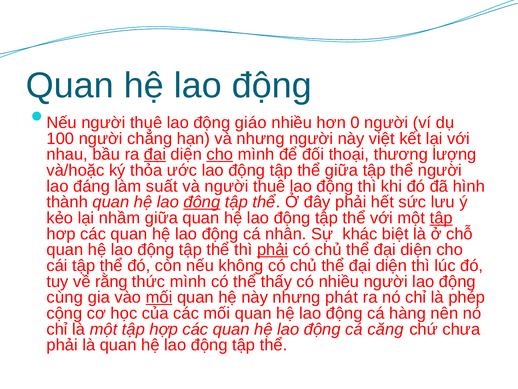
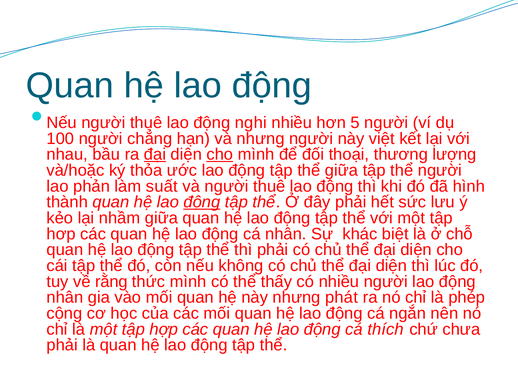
giáo: giáo -> nghi (251, 123)
0: 0 -> 5 (355, 123)
đáng: đáng -> phản (92, 186)
tập underline: present -> none (441, 218)
phải underline: present -> none (273, 250)
cùng: cùng -> nhân (65, 297)
mối underline: present -> none (159, 297)
hàng: hàng -> ngắn (408, 313)
căng: căng -> thích (386, 329)
